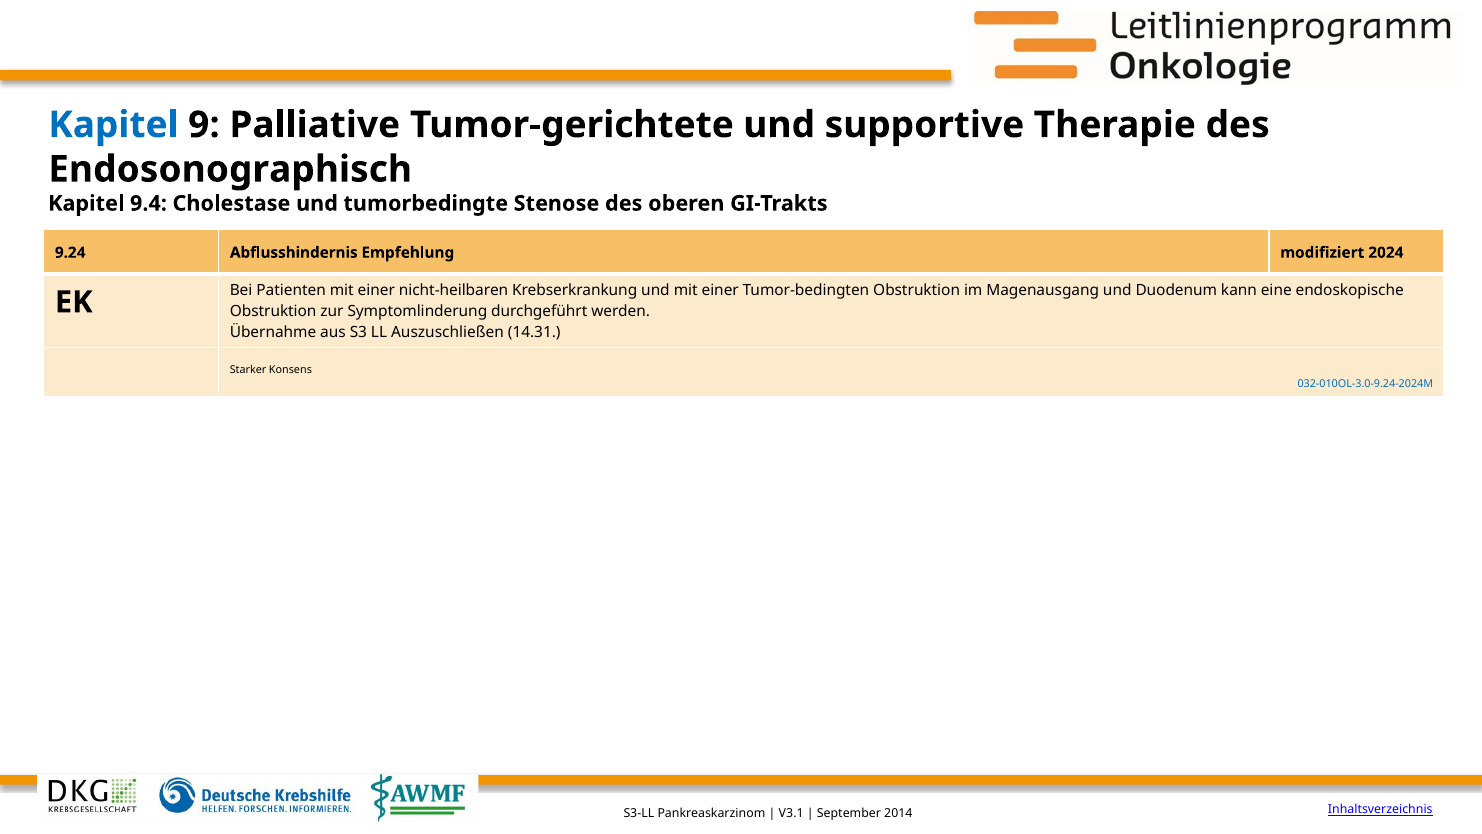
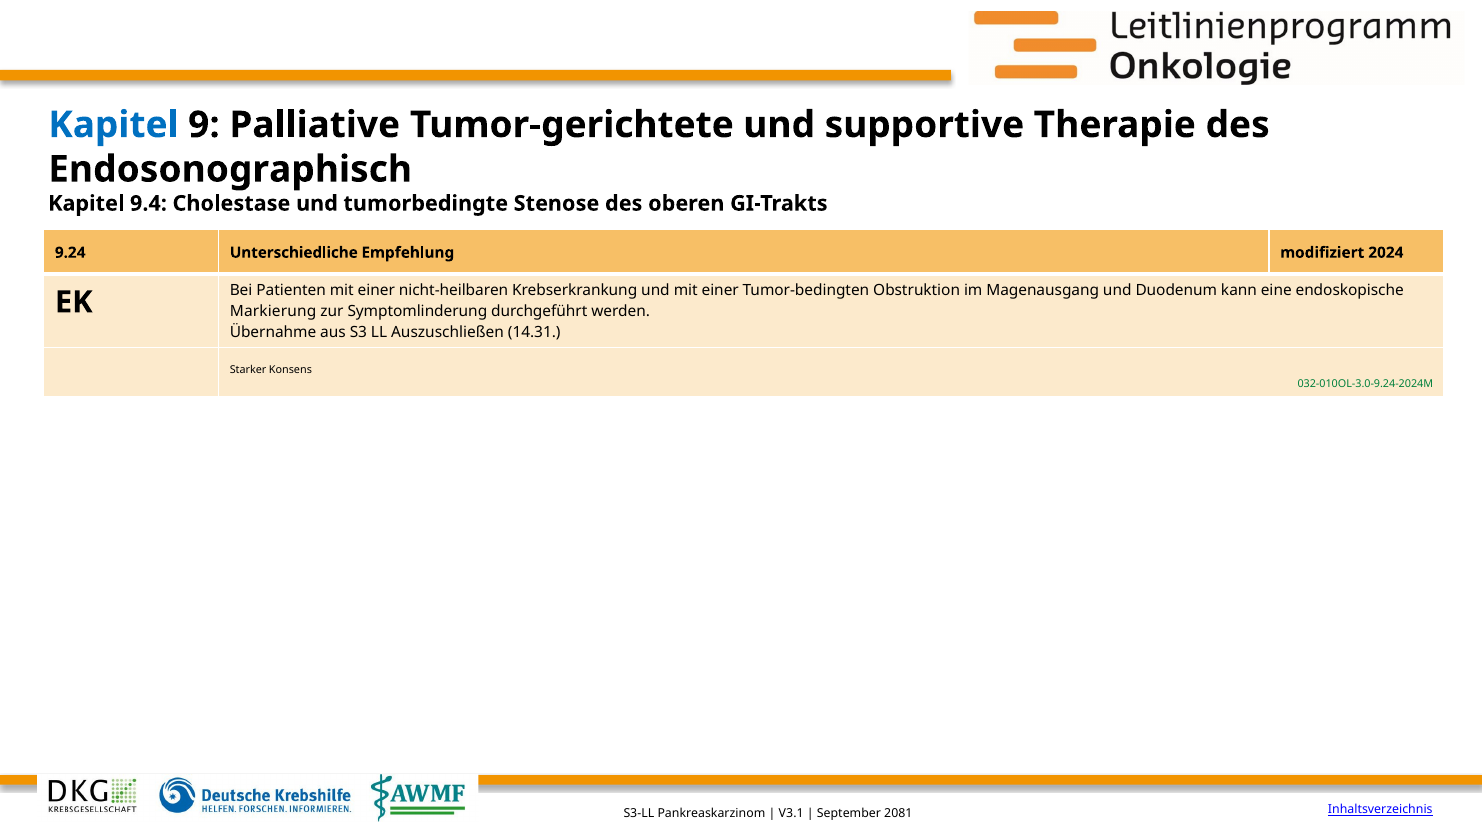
Abflusshindernis: Abflusshindernis -> Unterschiedliche (294, 253)
Obstruktion: Obstruktion -> Markierung (273, 311)
032-010OL-3.0-9.24-2024M colour: blue -> green (1365, 384)
2014: 2014 -> 2081 (898, 813)
